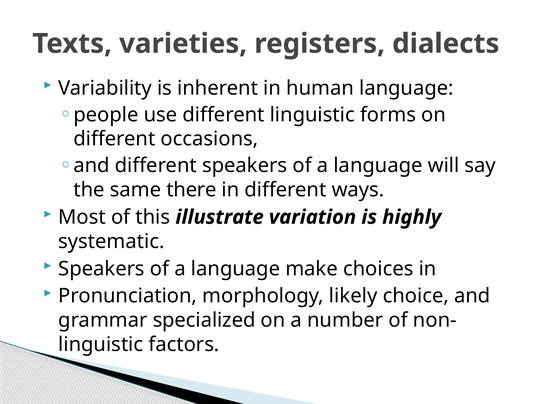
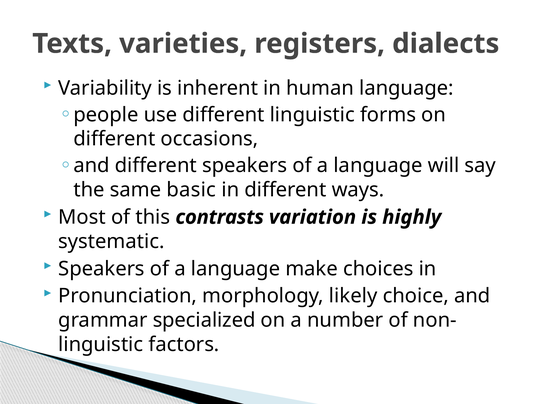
there: there -> basic (191, 190)
illustrate: illustrate -> contrasts (220, 217)
